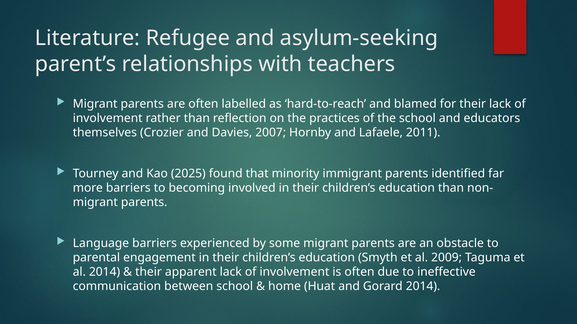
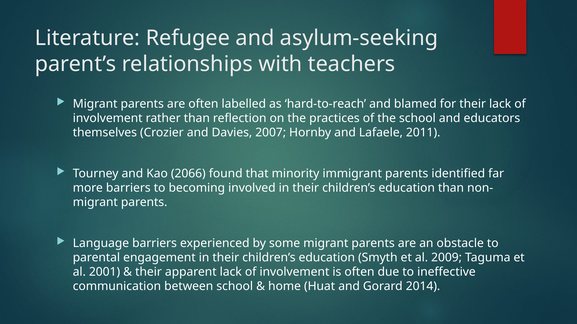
2025: 2025 -> 2066 (188, 174)
al 2014: 2014 -> 2001 (105, 272)
